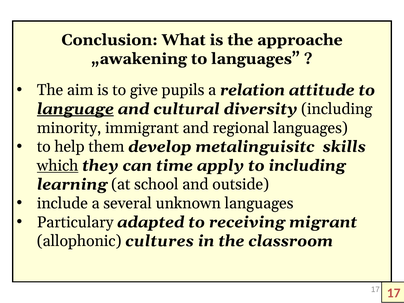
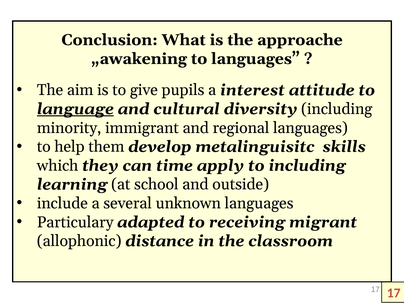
relation: relation -> interest (252, 90)
which underline: present -> none (58, 166)
cultures: cultures -> distance (160, 241)
